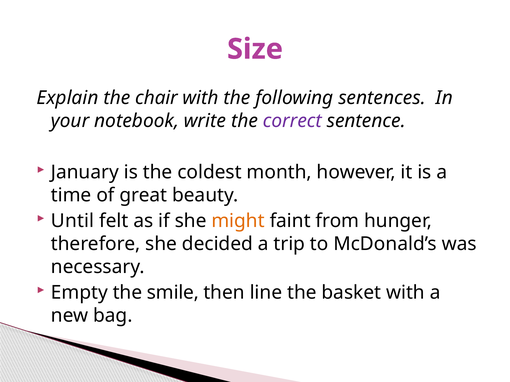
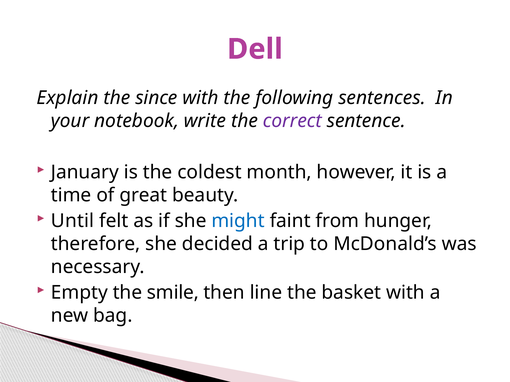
Size: Size -> Dell (255, 49)
chair: chair -> since (156, 98)
might colour: orange -> blue (238, 221)
